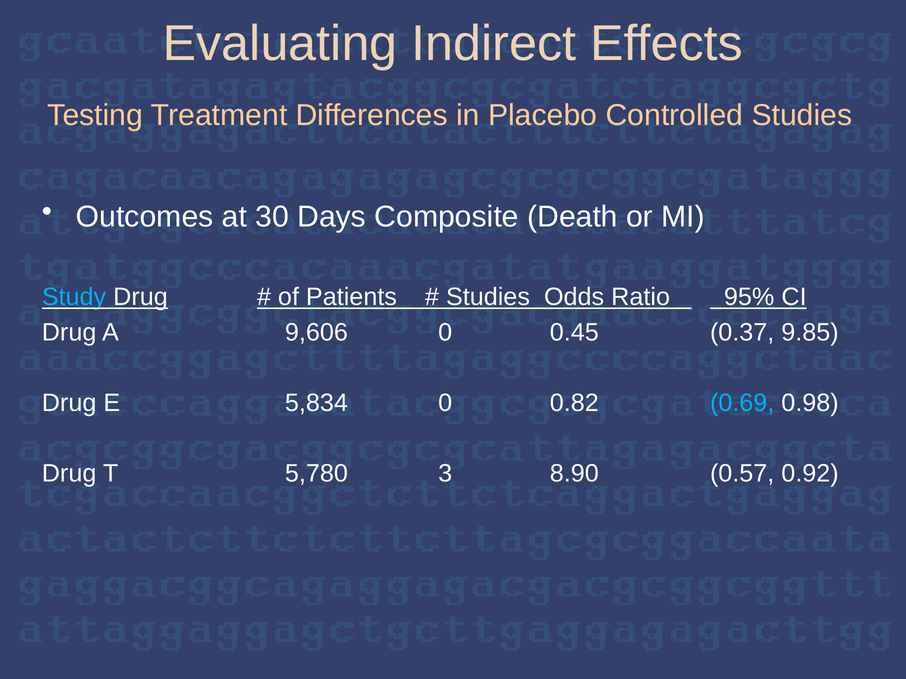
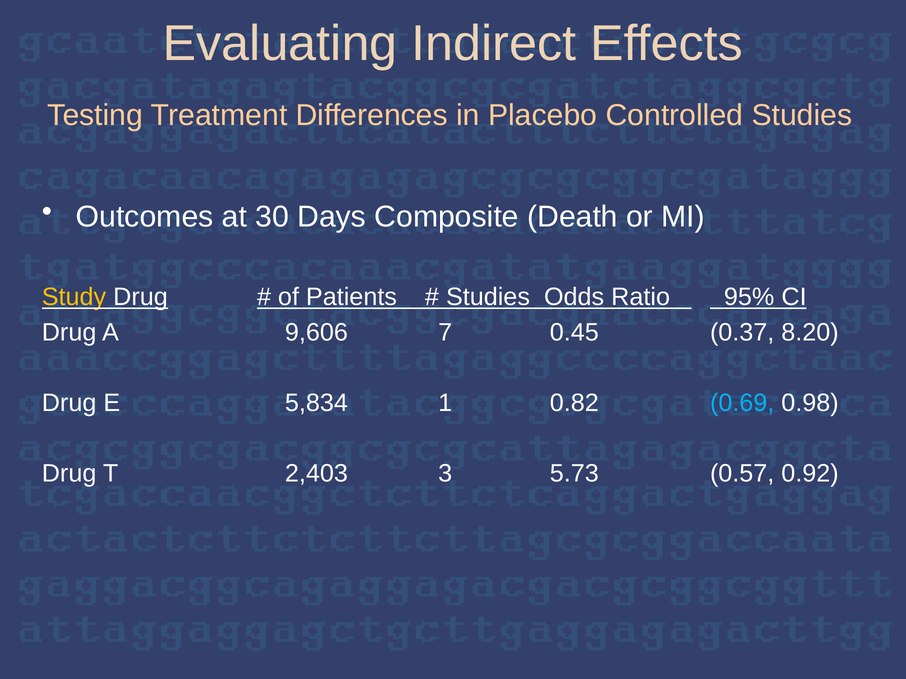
Study colour: light blue -> yellow (74, 297)
9,606 0: 0 -> 7 (445, 333)
9.85: 9.85 -> 8.20 (810, 333)
5,834 0: 0 -> 1 (445, 403)
5,780: 5,780 -> 2,403 (316, 474)
8.90: 8.90 -> 5.73 (574, 474)
